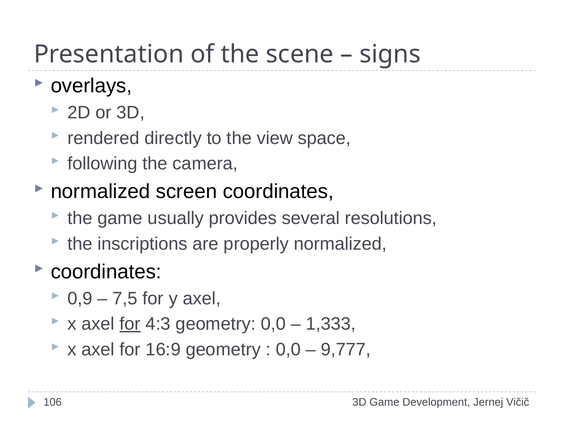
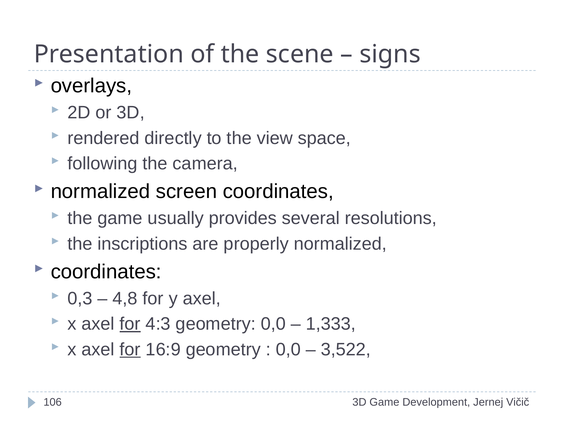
0,9: 0,9 -> 0,3 (80, 298)
7,5: 7,5 -> 4,8 (125, 298)
for underline: none -> present (130, 349)
9,777: 9,777 -> 3,522 (346, 349)
